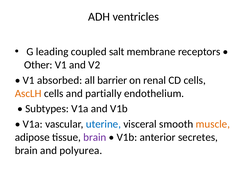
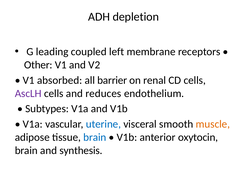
ventricles: ventricles -> depletion (136, 17)
salt: salt -> left (117, 52)
AscLH colour: orange -> purple (28, 94)
partially: partially -> reduces (103, 94)
brain colour: purple -> blue (95, 137)
secretes: secretes -> oxytocin (198, 137)
polyurea: polyurea -> synthesis (81, 151)
